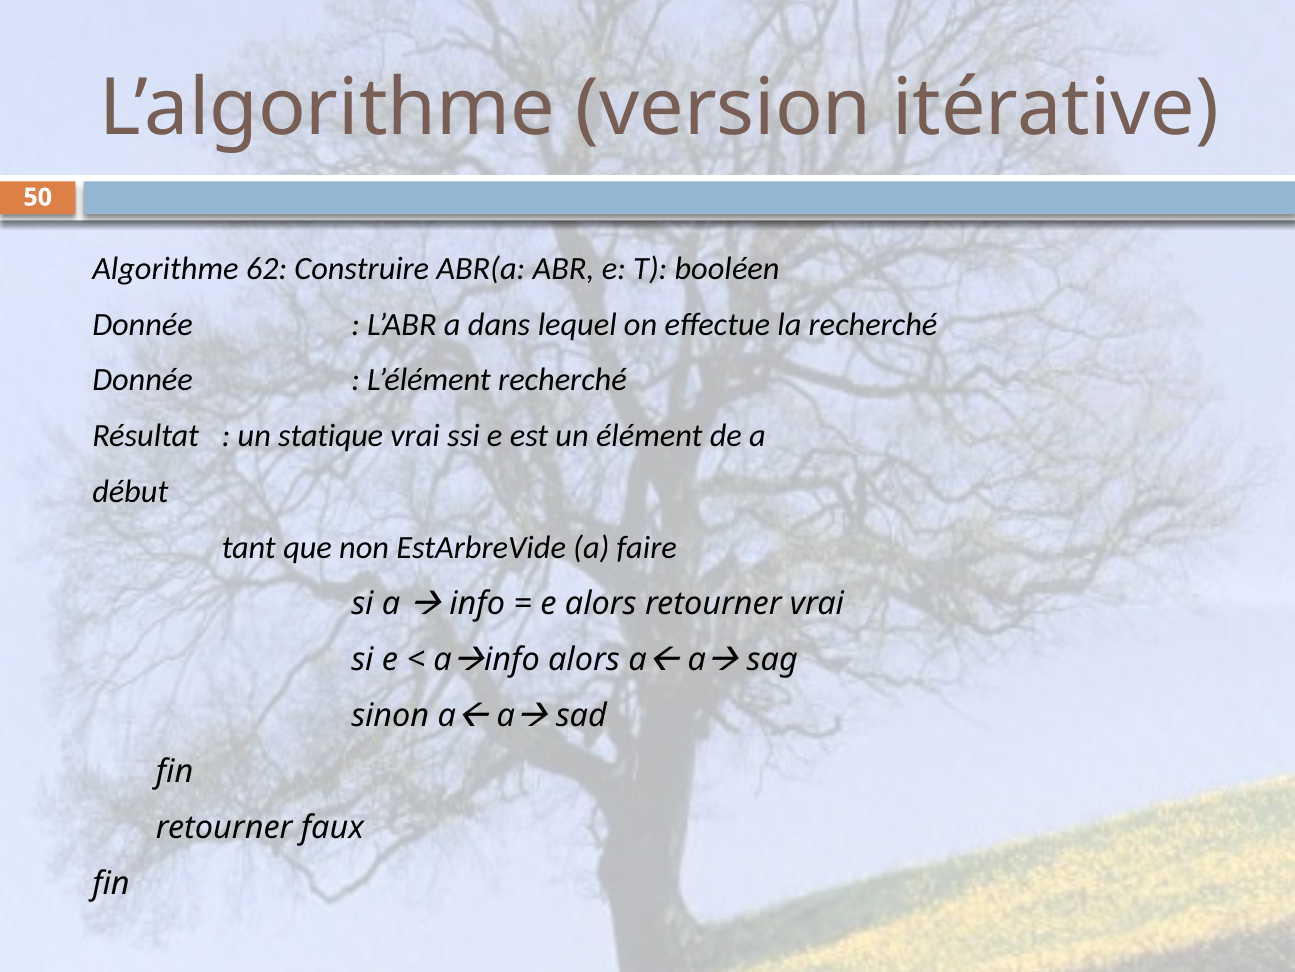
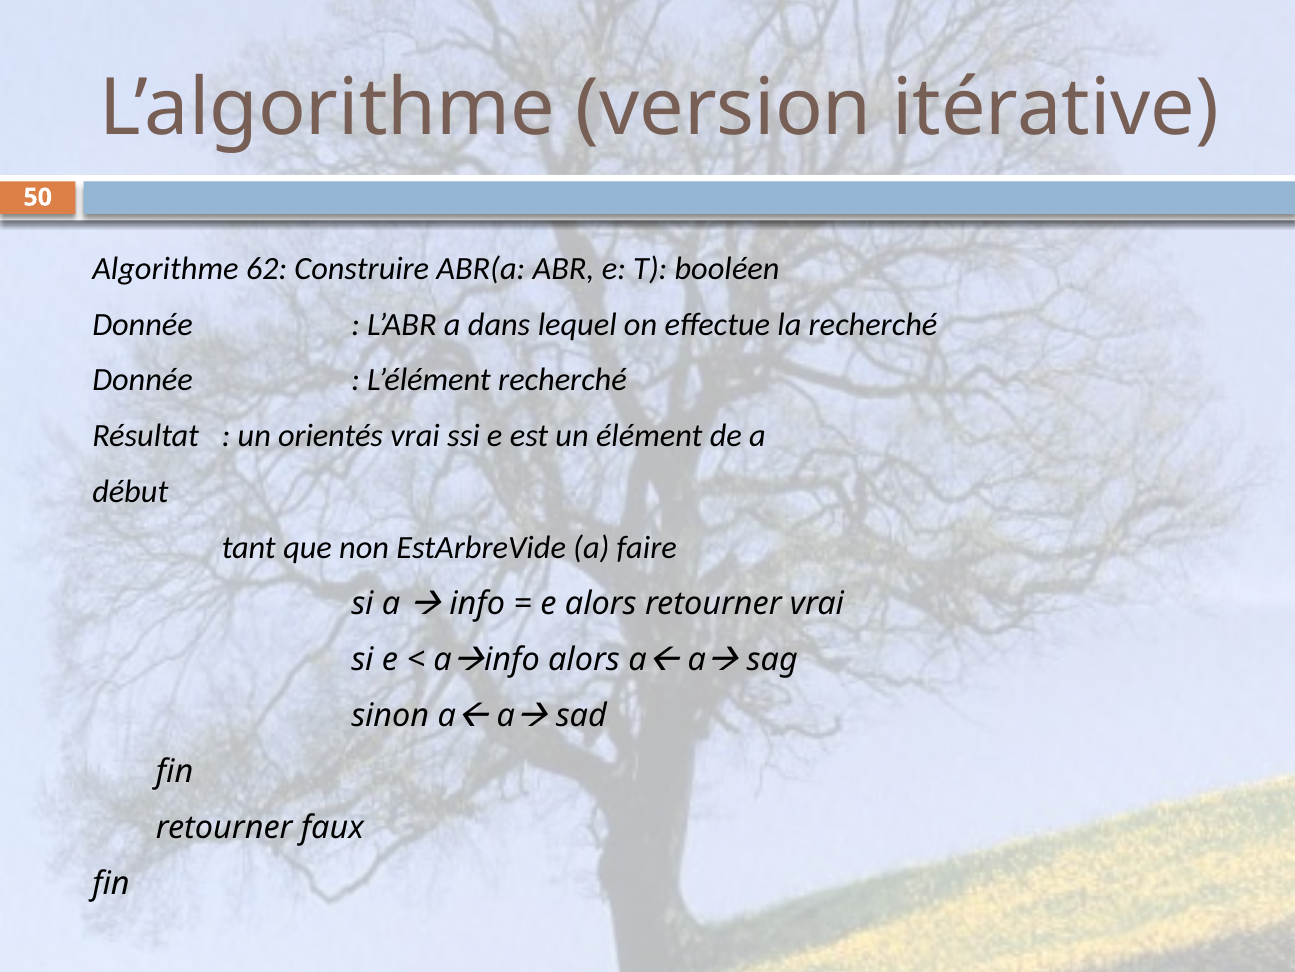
statique: statique -> orientés (331, 436)
